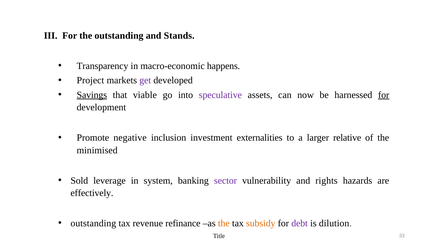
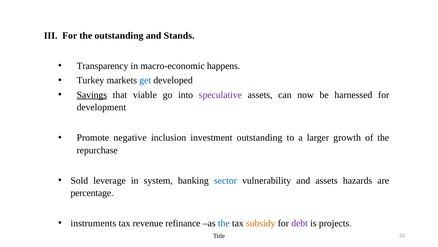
Project: Project -> Turkey (90, 80)
get colour: purple -> blue (145, 80)
for underline: present -> none (384, 95)
investment externalities: externalities -> outstanding (260, 137)
relative: relative -> growth (347, 137)
minimised: minimised -> repurchase (97, 150)
sector colour: purple -> blue (225, 180)
and rights: rights -> assets (327, 180)
effectively: effectively -> percentage (92, 193)
outstanding: outstanding -> instruments (93, 223)
the colour: orange -> blue (224, 223)
dilution: dilution -> projects (334, 223)
